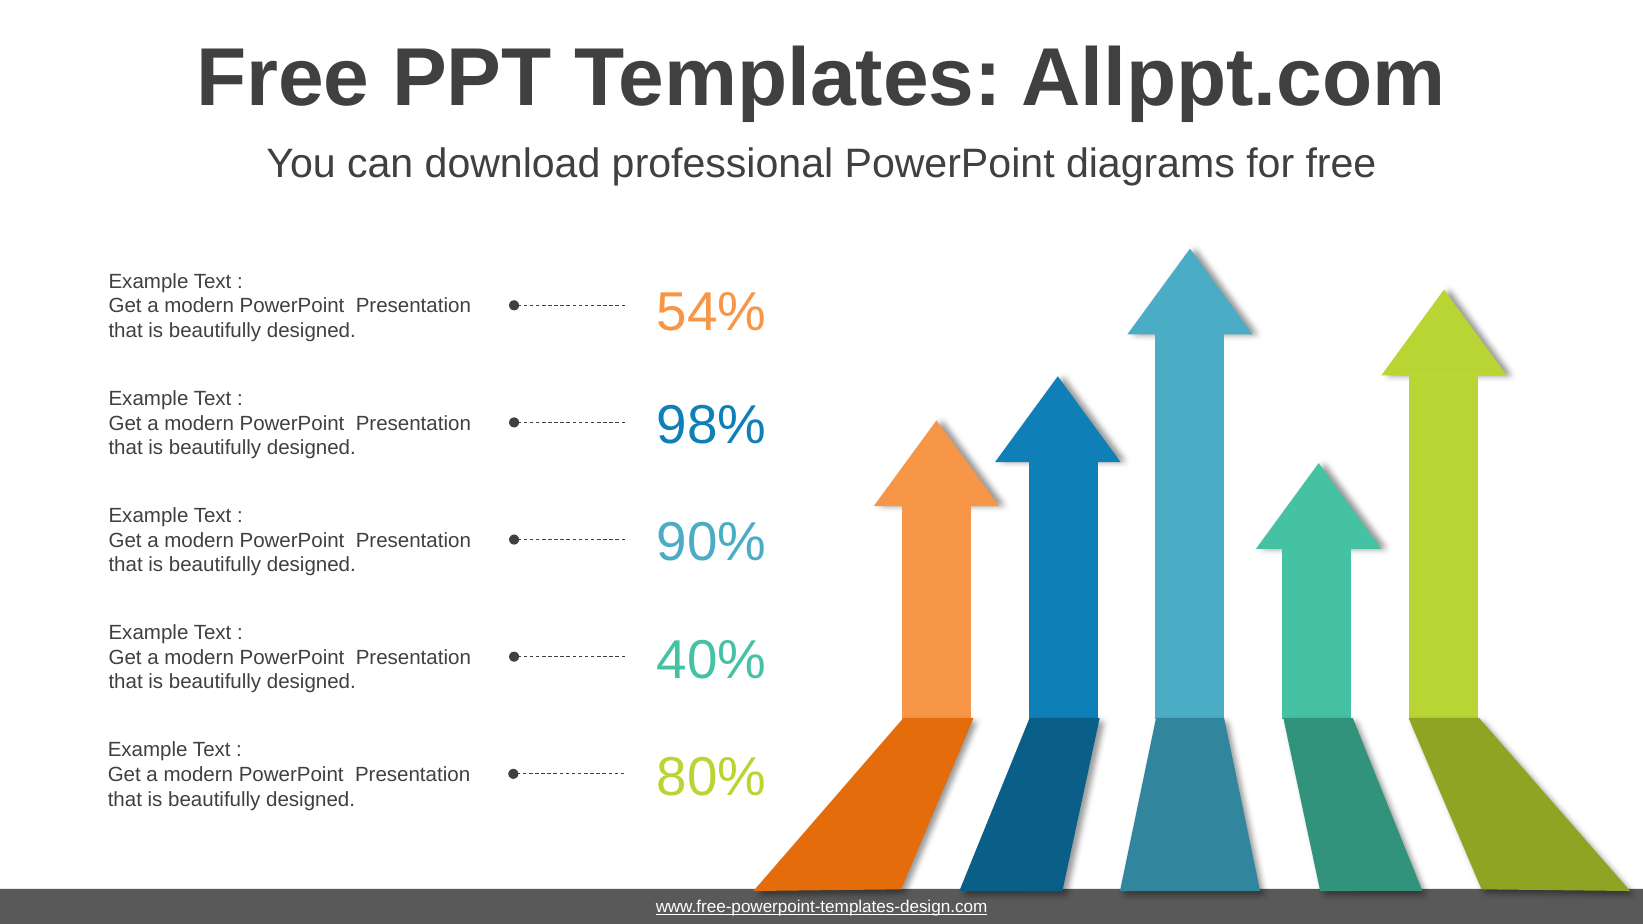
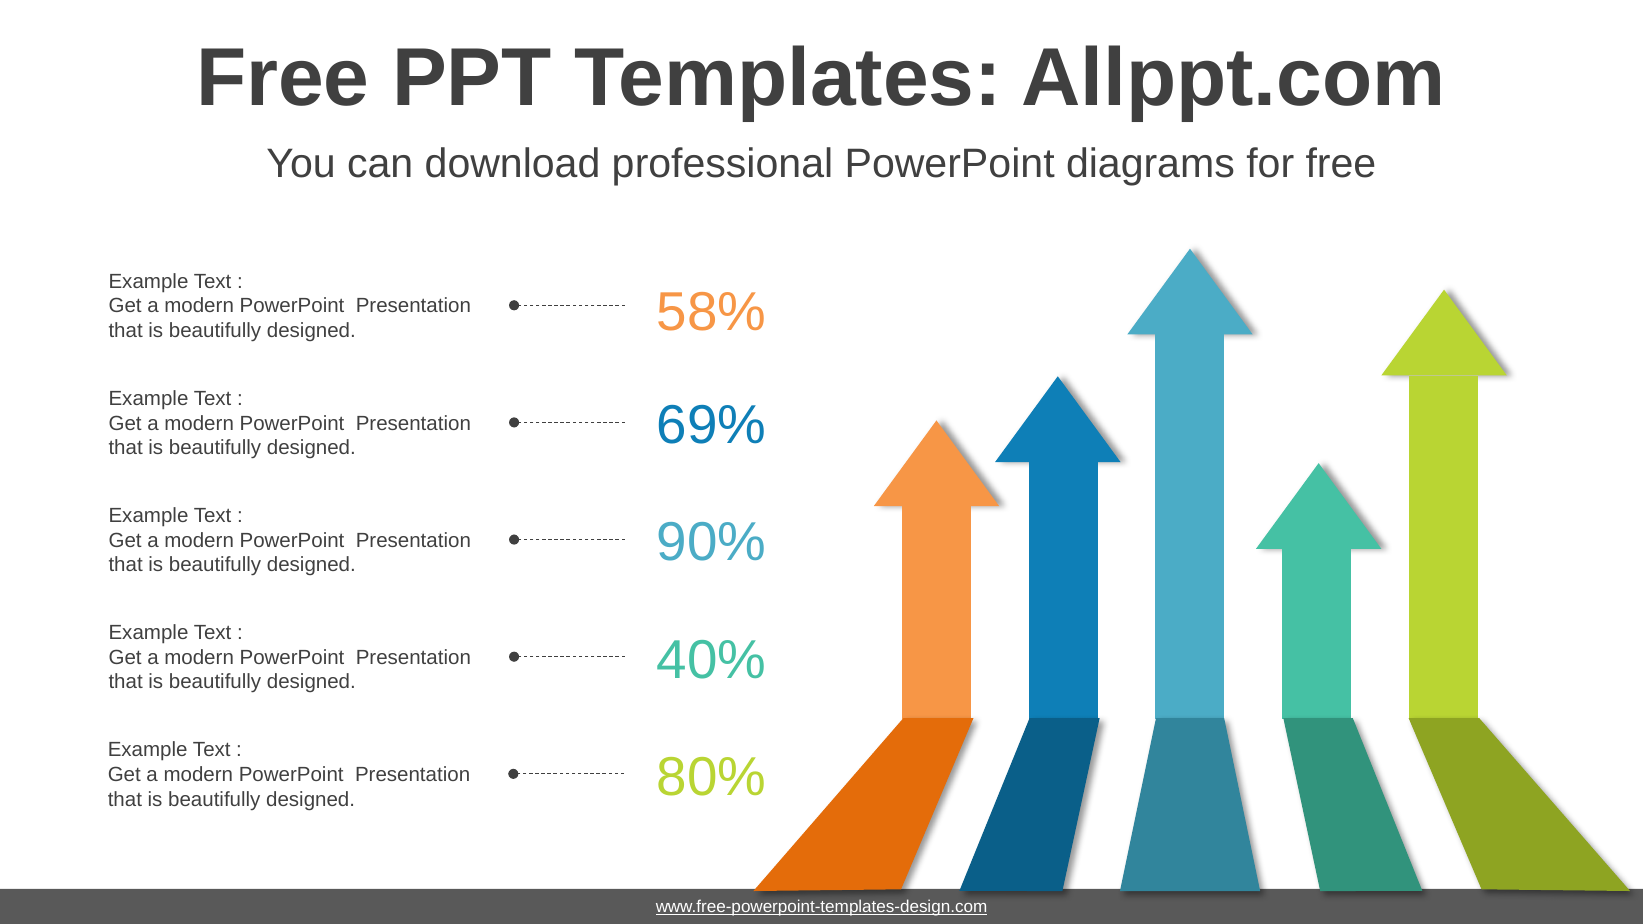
54%: 54% -> 58% (711, 313)
98%: 98% -> 69% (711, 426)
